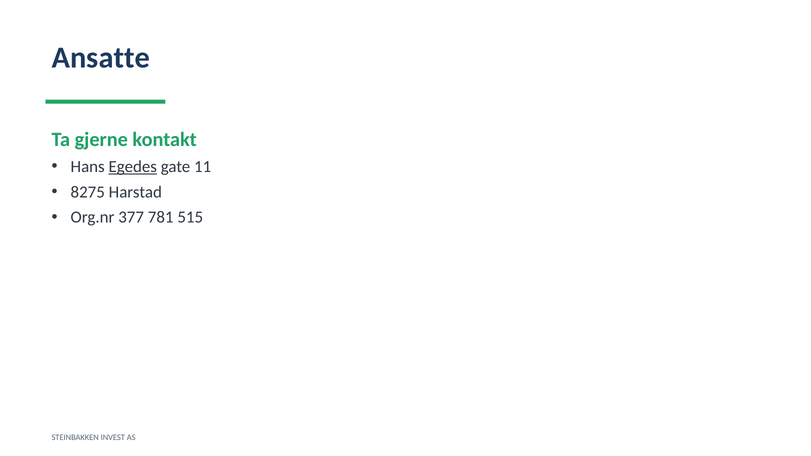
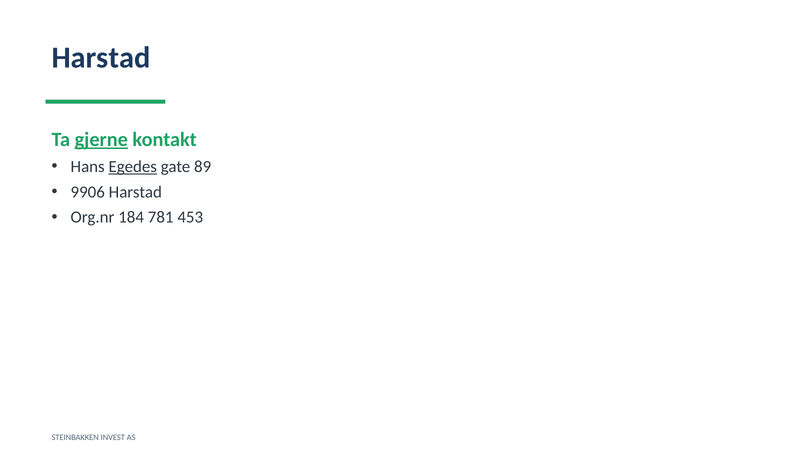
Ansatte: Ansatte -> Harstad (101, 58)
gjerne underline: none -> present (101, 140)
11: 11 -> 89 (203, 167)
8275: 8275 -> 9906 (88, 192)
377: 377 -> 184 (131, 217)
515: 515 -> 453 (190, 217)
